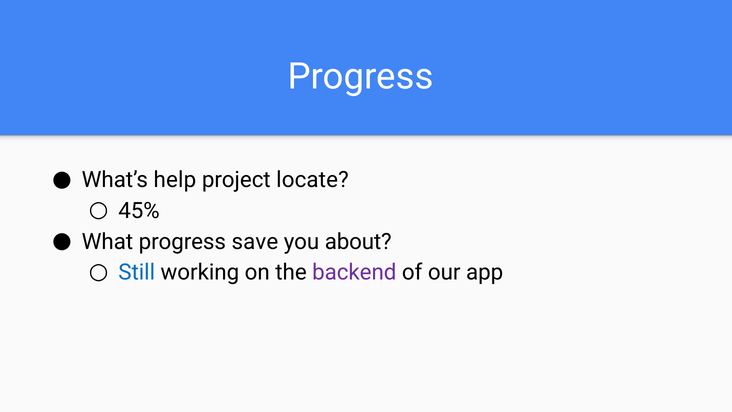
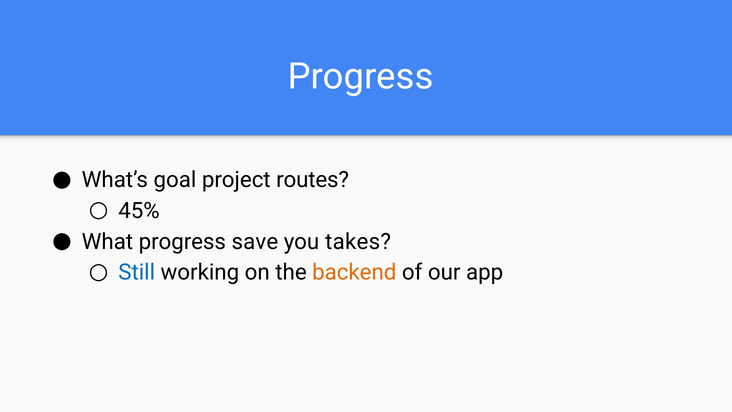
help: help -> goal (175, 180)
locate: locate -> routes (313, 180)
about: about -> takes (358, 242)
backend colour: purple -> orange (354, 272)
